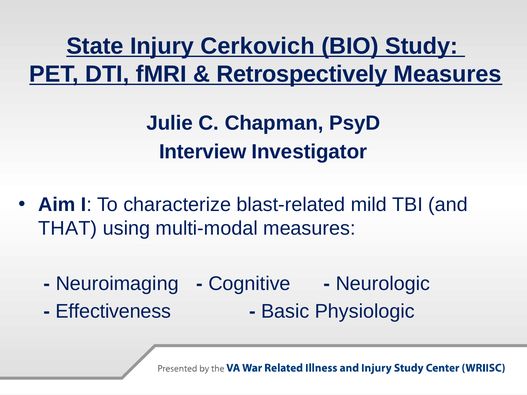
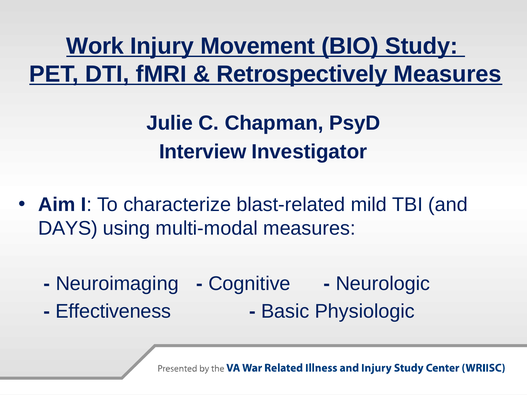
State: State -> Work (95, 46)
Cerkovich: Cerkovich -> Movement (258, 46)
THAT: THAT -> DAYS (68, 228)
